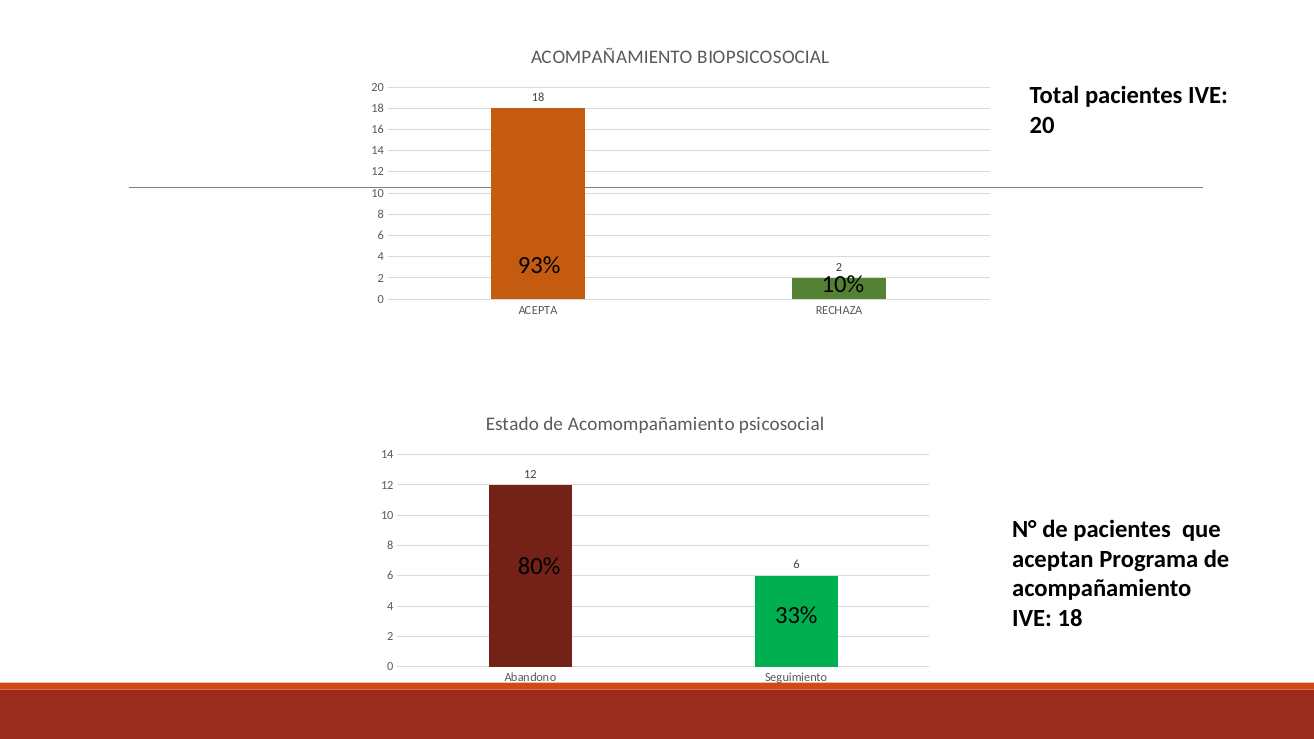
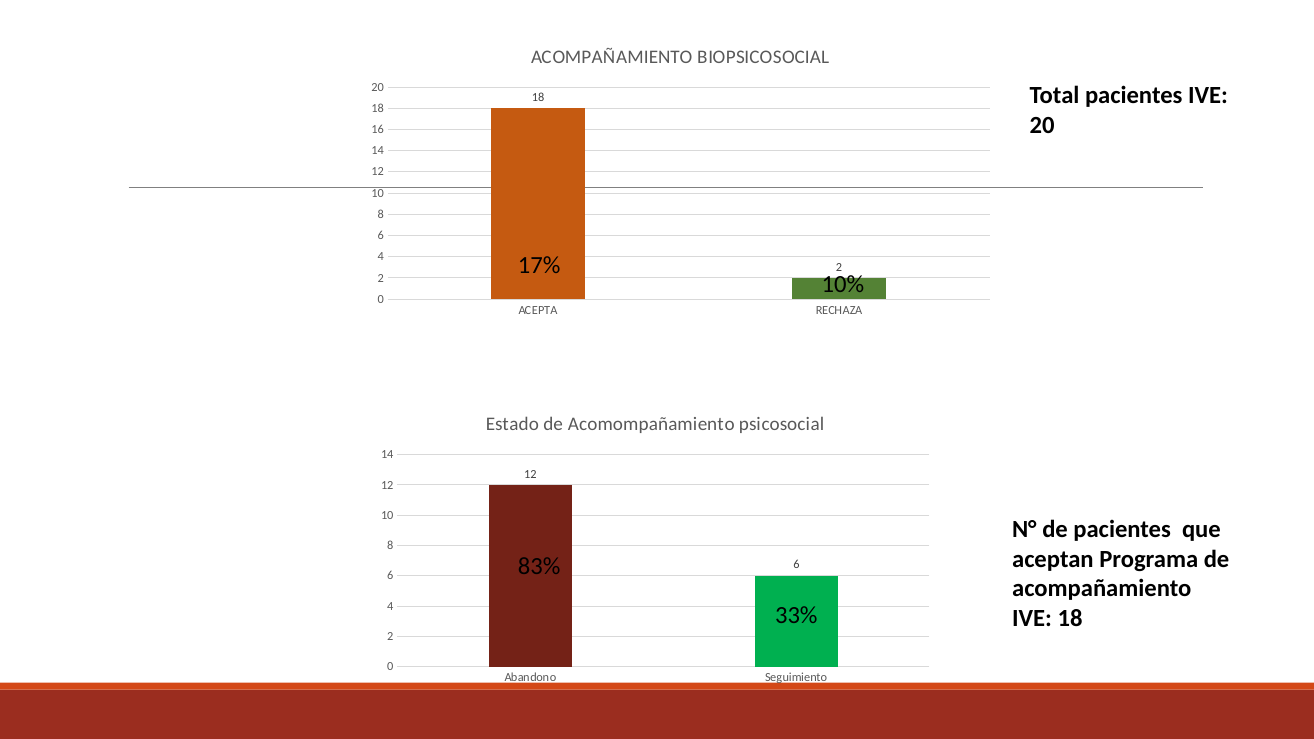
93%: 93% -> 17% (539, 265)
80%: 80% -> 83% (539, 566)
